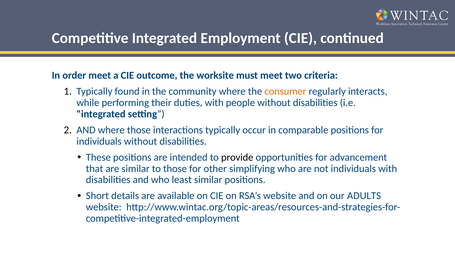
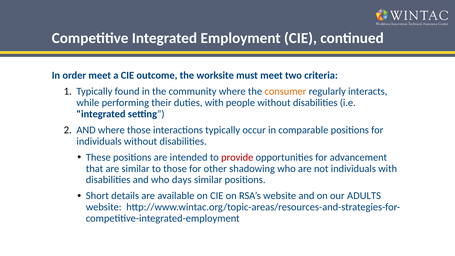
provide colour: black -> red (237, 157)
simplifying: simplifying -> shadowing (252, 169)
least: least -> days (182, 180)
